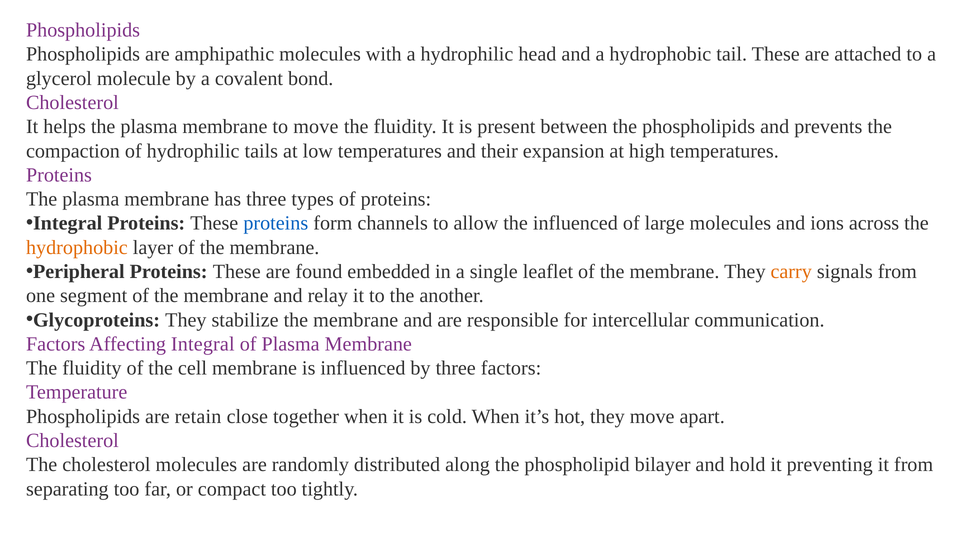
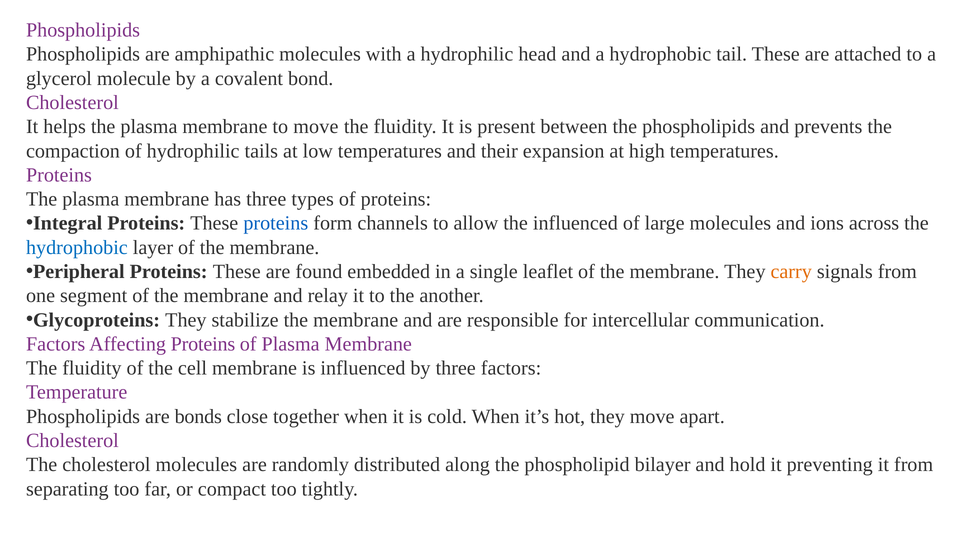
hydrophobic colour: orange -> blue (77, 247)
Affecting Integral: Integral -> Proteins (203, 344)
retain: retain -> bonds (198, 416)
